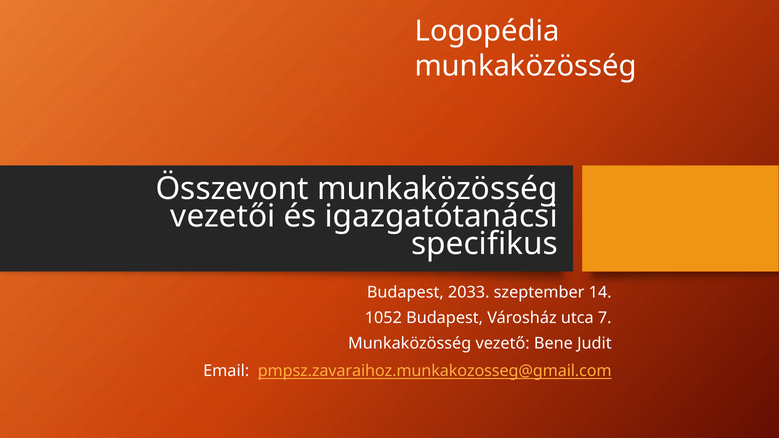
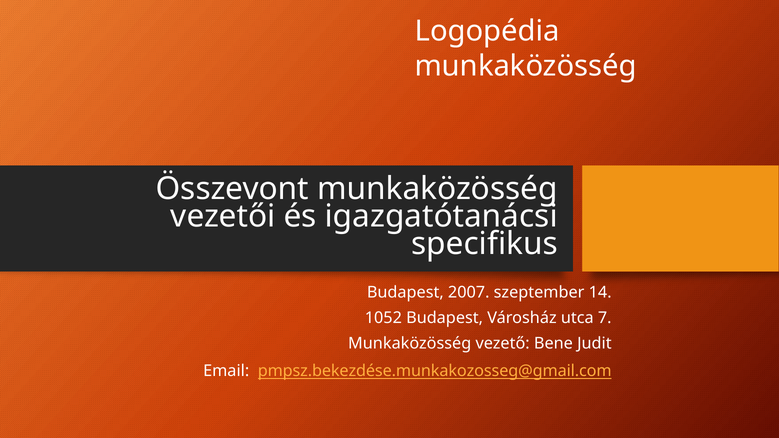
2033: 2033 -> 2007 (469, 292)
pmpsz.zavaraihoz.munkakozosseg@gmail.com: pmpsz.zavaraihoz.munkakozosseg@gmail.com -> pmpsz.bekezdése.munkakozosseg@gmail.com (435, 371)
